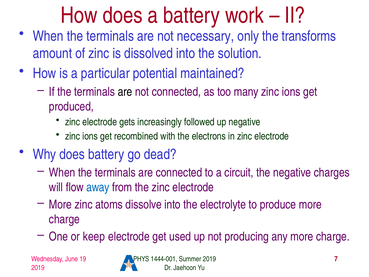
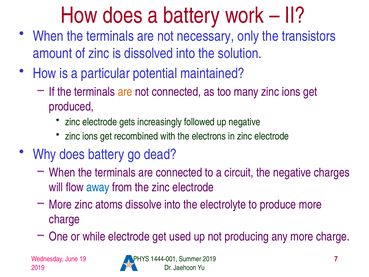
transforms: transforms -> transistors (309, 36)
are colour: black -> orange (125, 92)
keep: keep -> while (94, 236)
